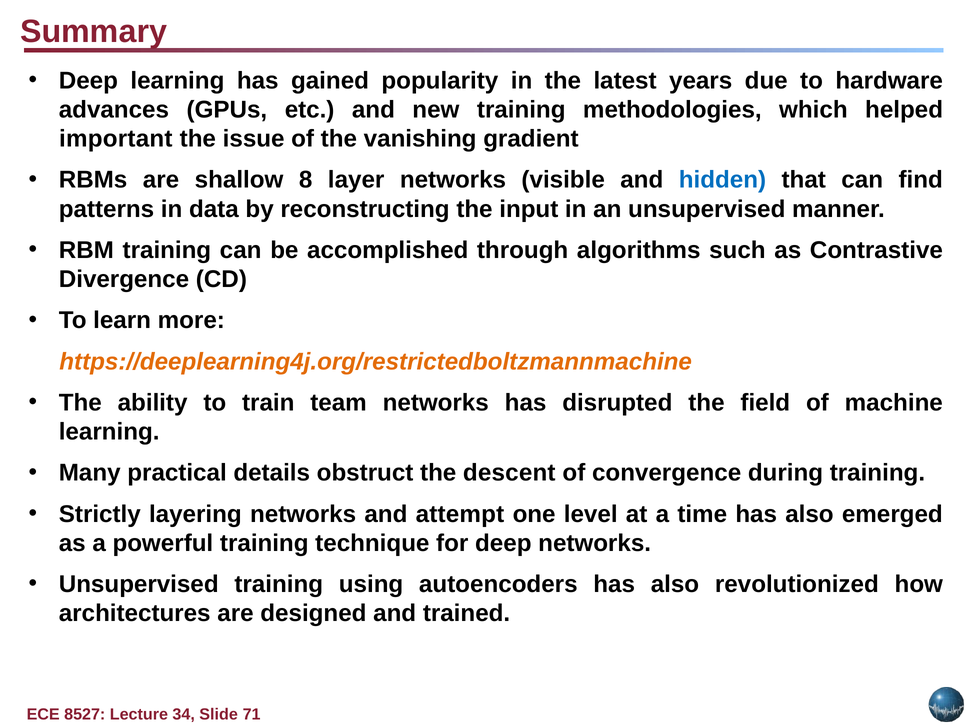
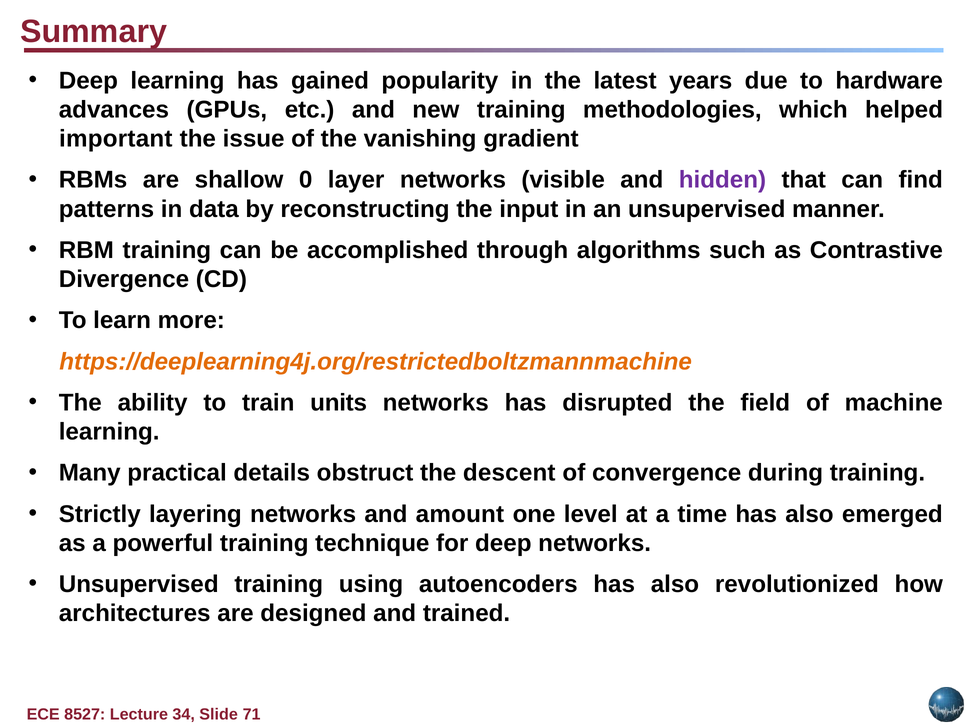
8: 8 -> 0 (306, 180)
hidden colour: blue -> purple (722, 180)
team: team -> units (339, 403)
attempt: attempt -> amount (460, 514)
